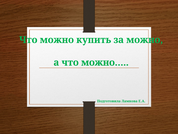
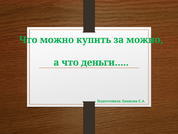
можно…: можно… -> деньги… (105, 62)
